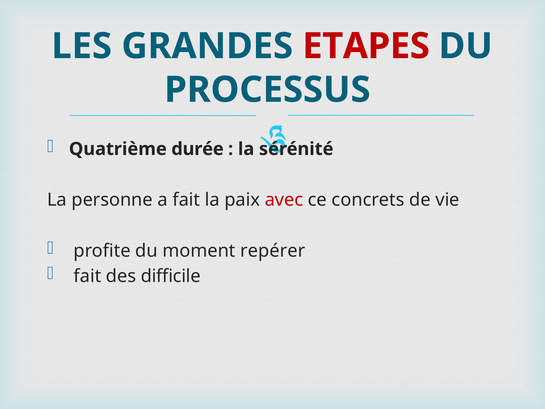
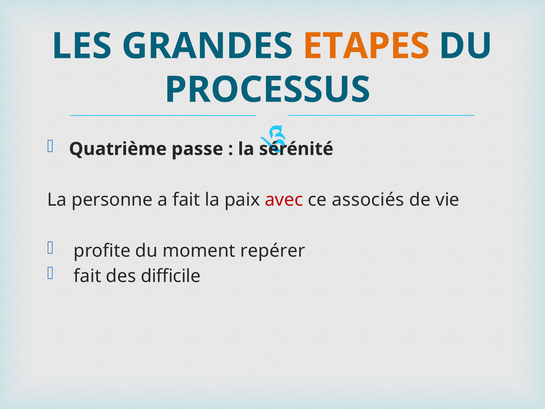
ETAPES colour: red -> orange (366, 46)
durée: durée -> passe (197, 149)
concrets: concrets -> associés (368, 200)
